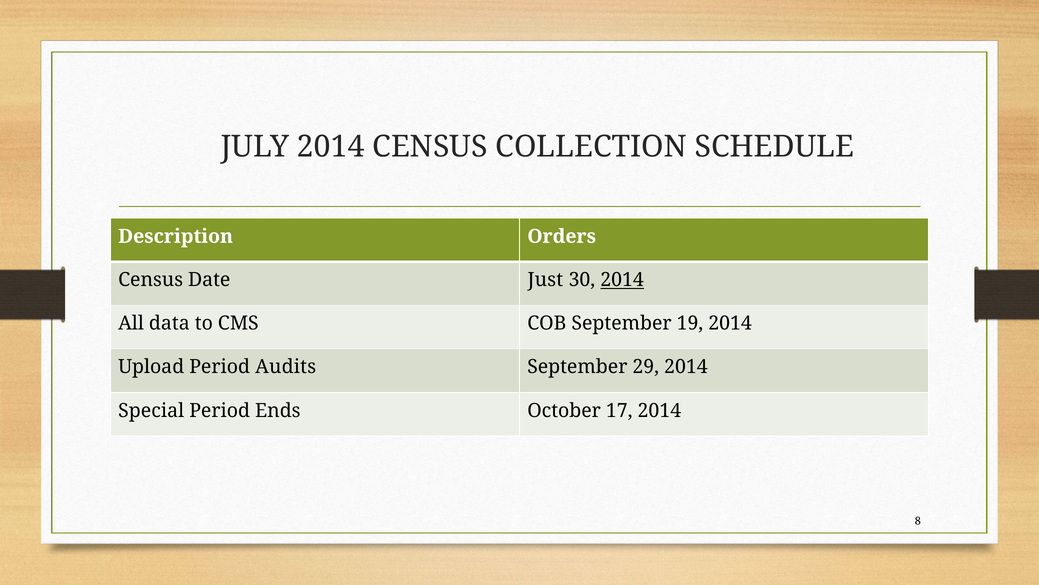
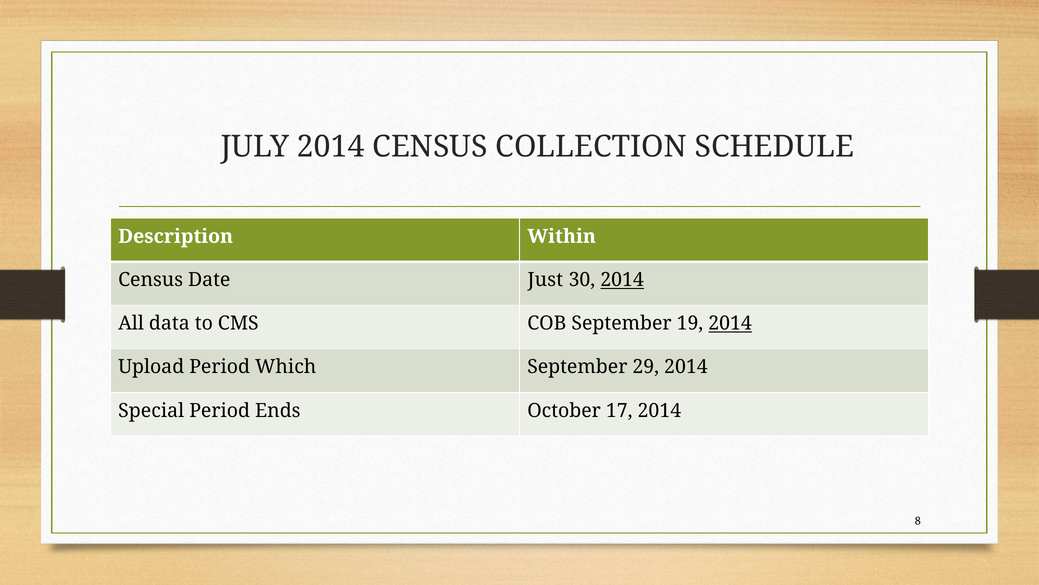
Orders: Orders -> Within (562, 236)
2014 underline: none -> present (730, 323)
Audits: Audits -> Which (286, 367)
